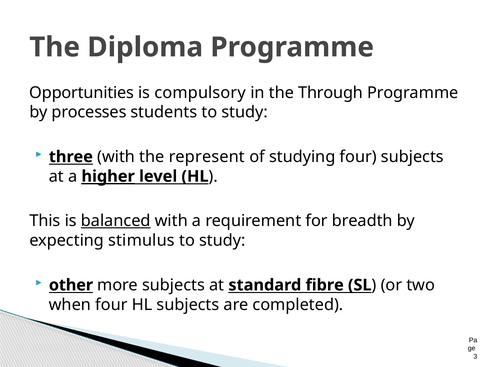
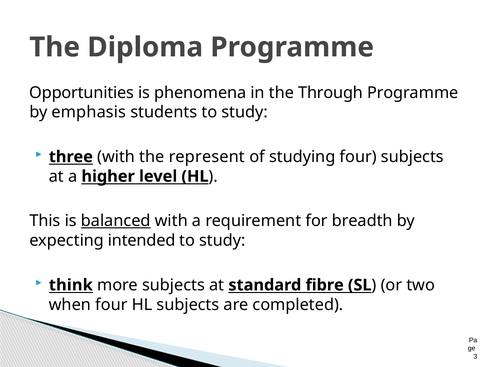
compulsory: compulsory -> phenomena (200, 93)
processes: processes -> emphasis (89, 112)
higher underline: present -> none (108, 176)
stimulus: stimulus -> intended (142, 240)
other: other -> think (71, 285)
